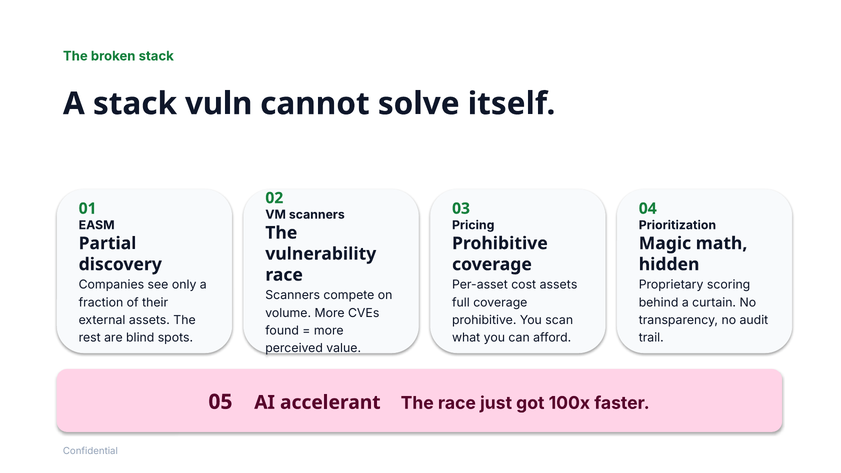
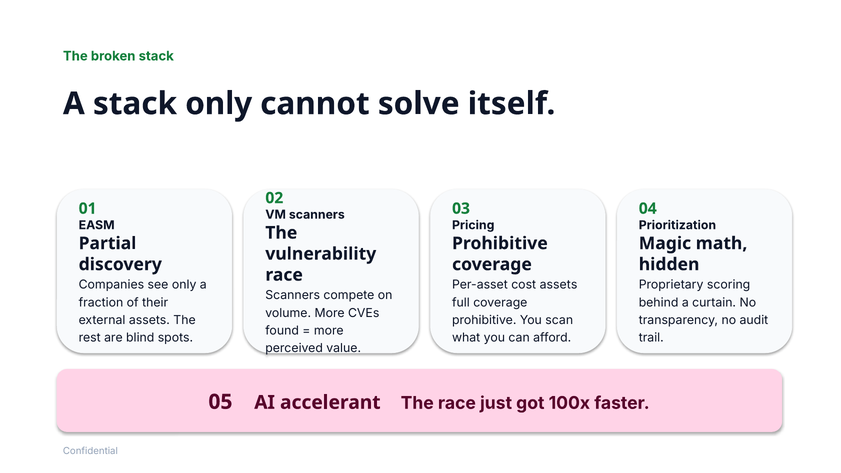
stack vuln: vuln -> only (219, 104)
